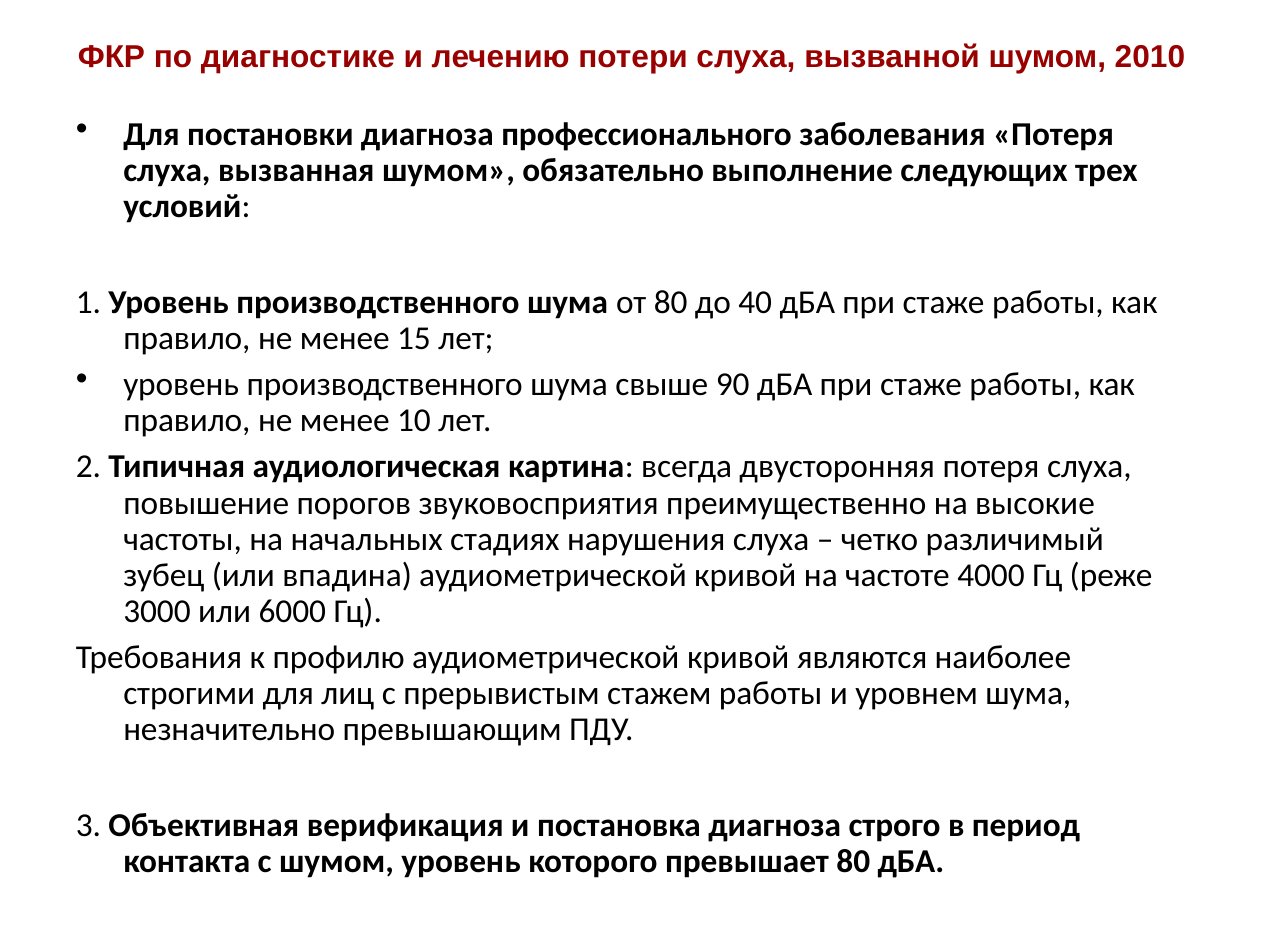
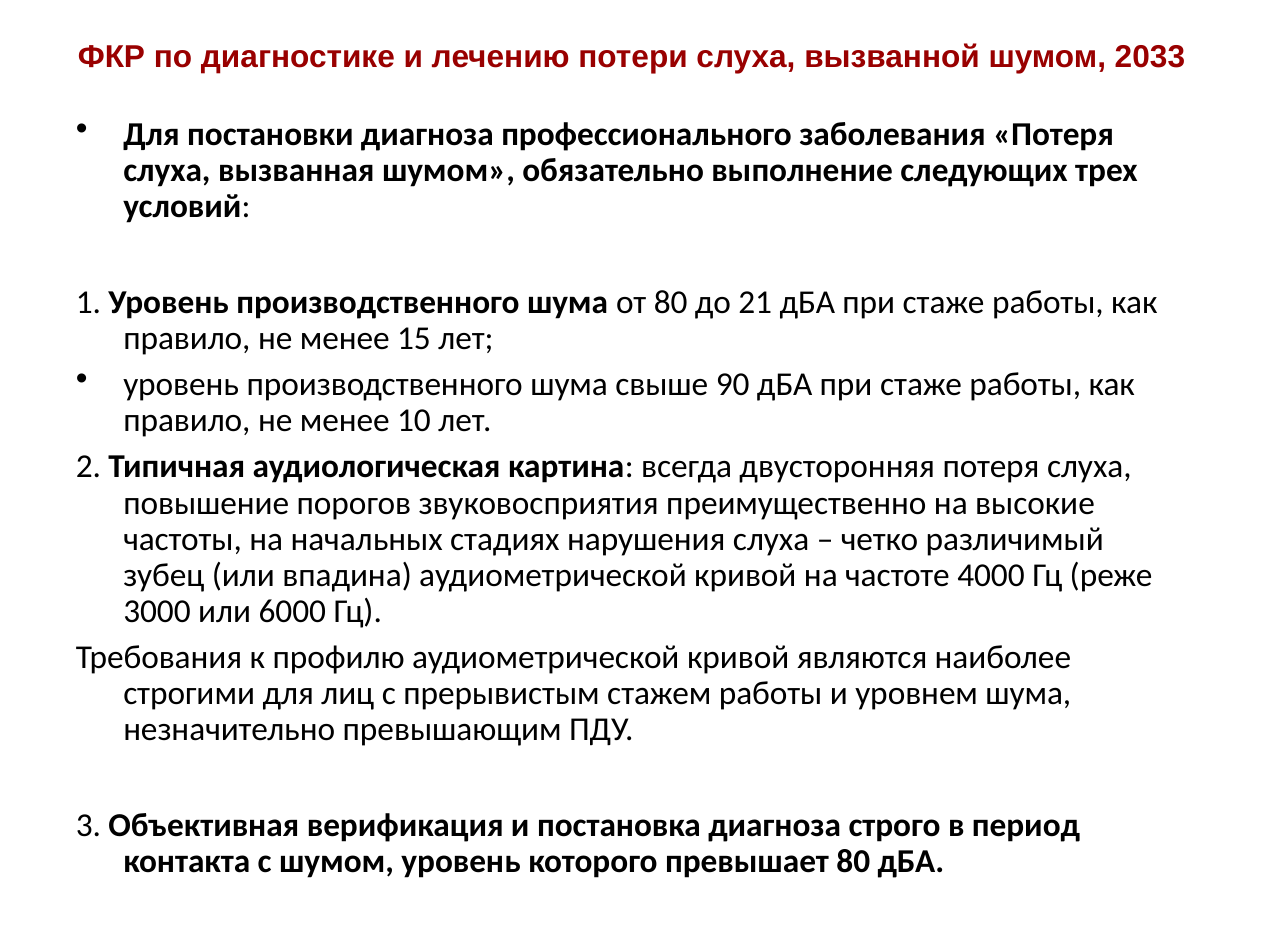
2010: 2010 -> 2033 (1150, 57)
40: 40 -> 21 (755, 303)
